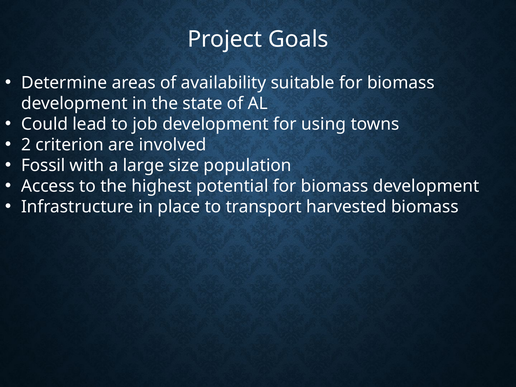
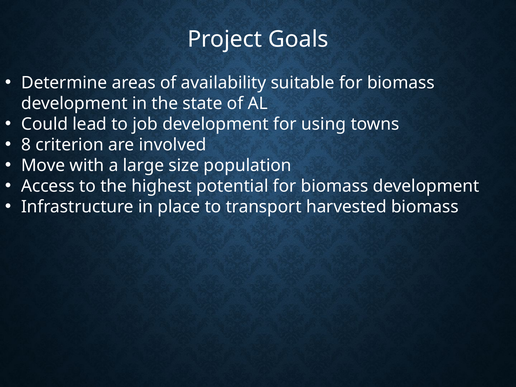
2: 2 -> 8 (26, 145)
Fossil: Fossil -> Move (43, 165)
